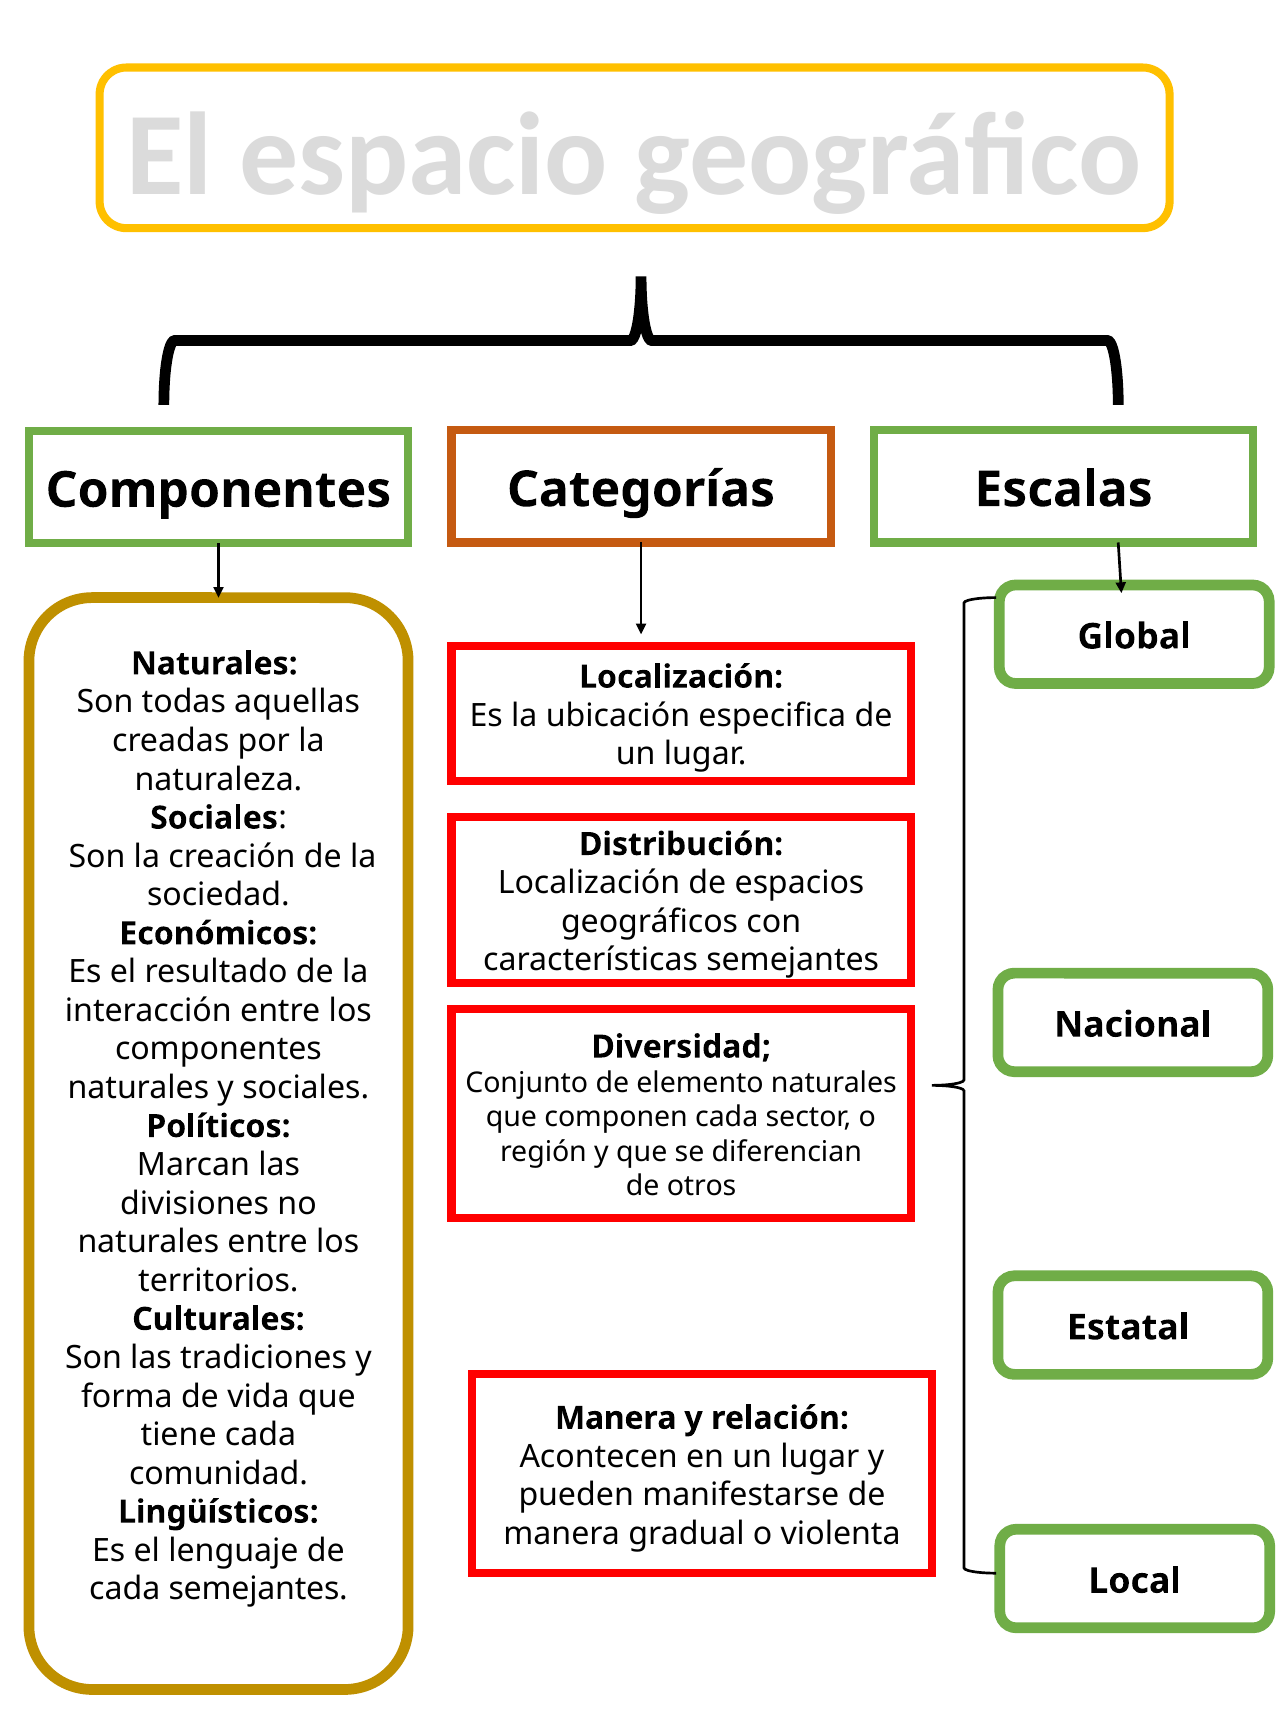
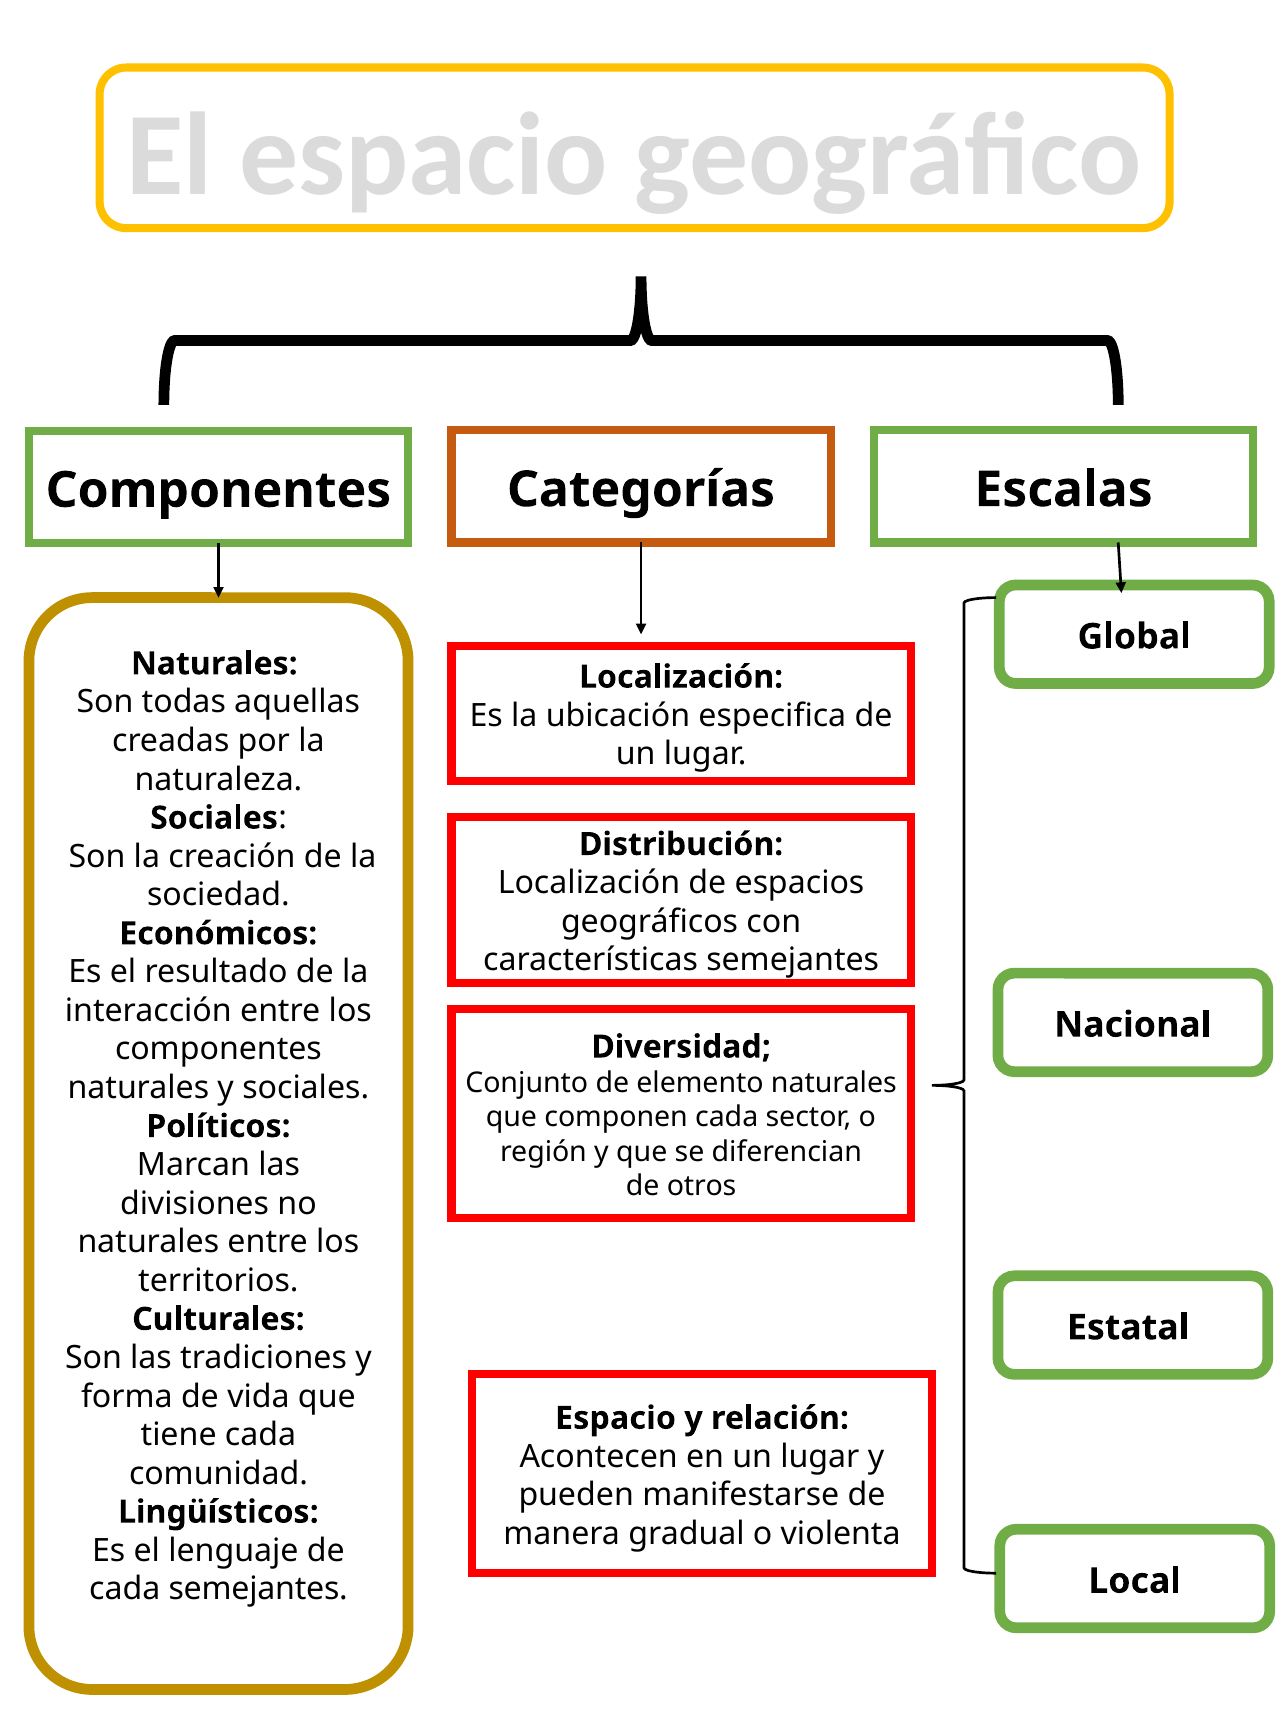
Manera: Manera -> Espacio (616, 1418)
